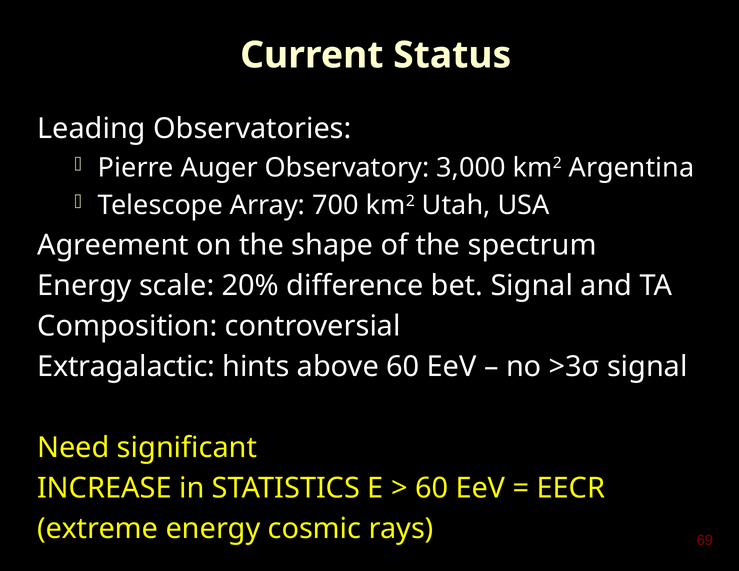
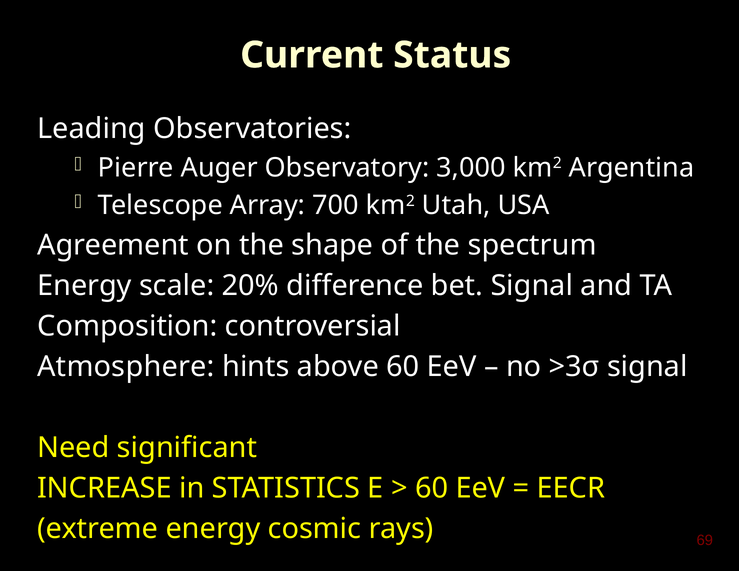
Extragalactic: Extragalactic -> Atmosphere (126, 367)
